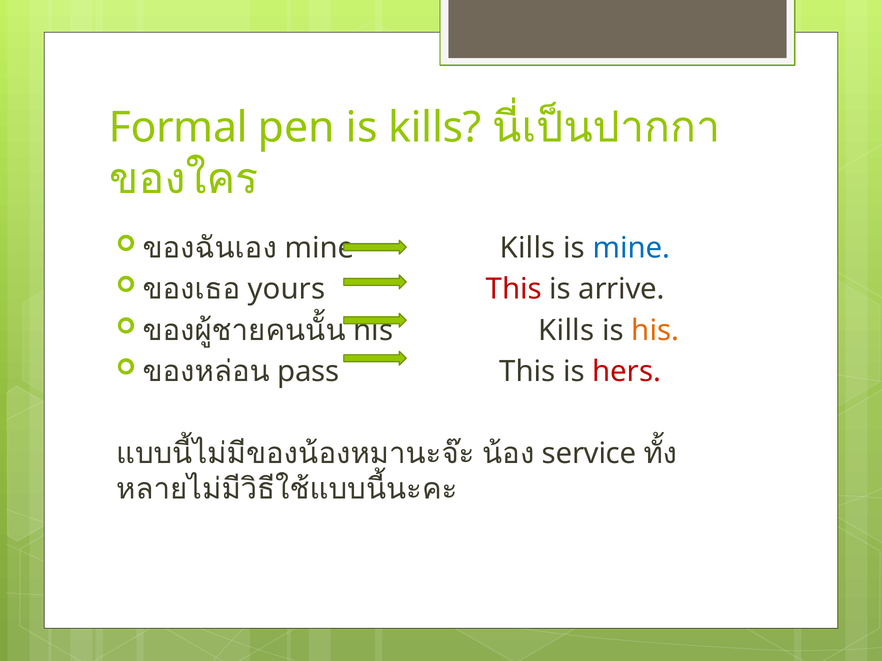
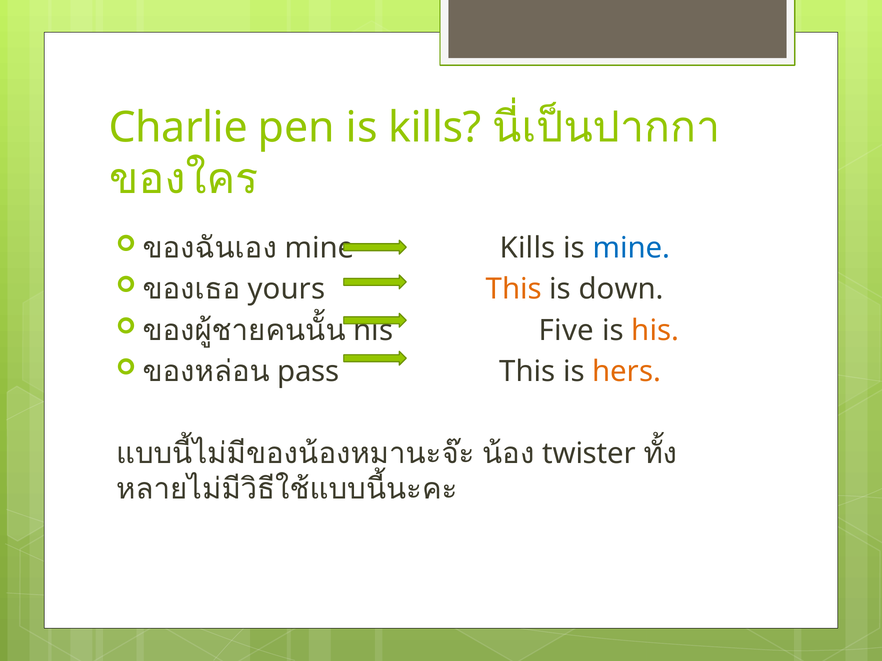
Formal: Formal -> Charlie (178, 128)
This colour: red -> orange (514, 289)
arrive: arrive -> down (621, 289)
Kills: Kills -> Five (566, 331)
hers colour: red -> orange (627, 372)
service: service -> twister (589, 454)
